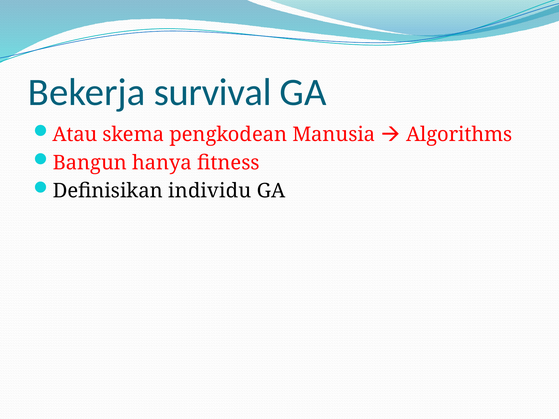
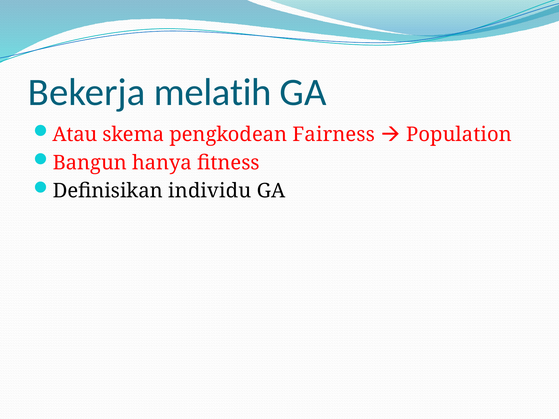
survival: survival -> melatih (213, 92)
Manusia: Manusia -> Fairness (334, 135)
Algorithms: Algorithms -> Population (459, 135)
